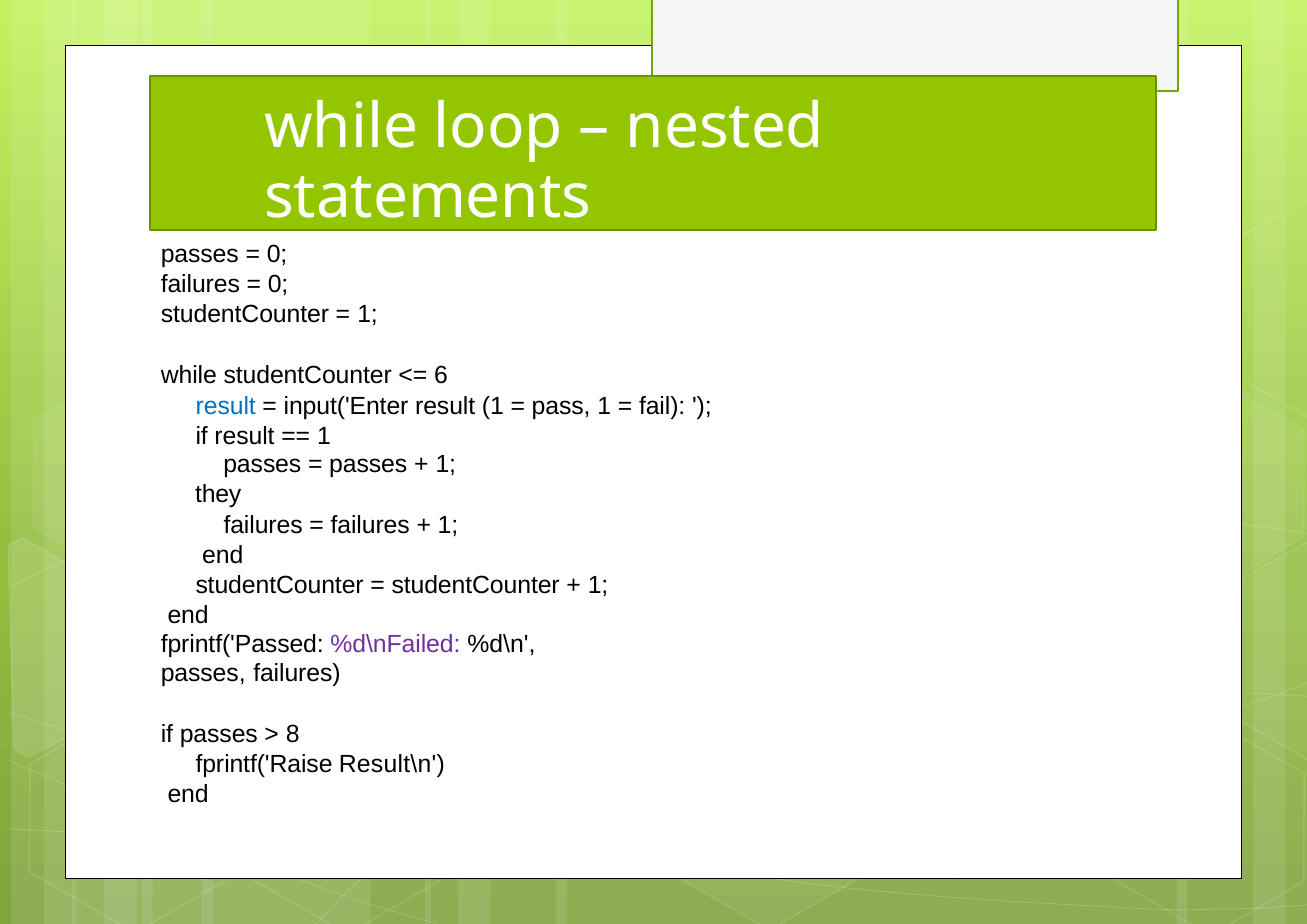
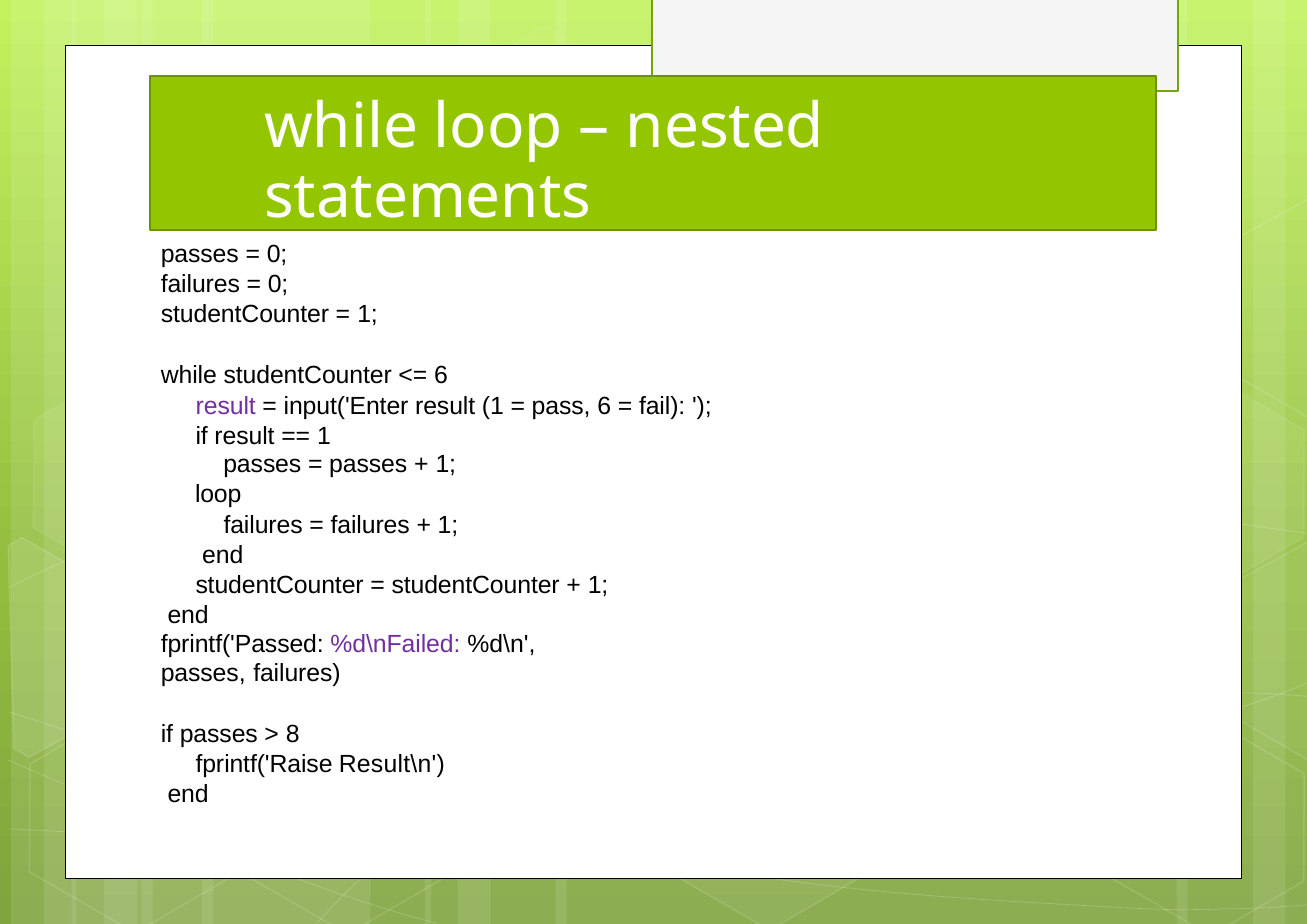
result colour: blue -> purple (226, 406)
pass 1: 1 -> 6 (604, 406)
they: they -> loop (218, 495)
